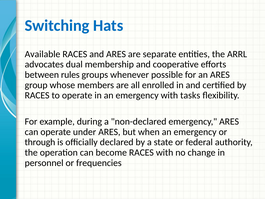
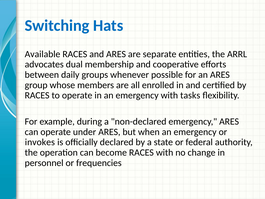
rules: rules -> daily (70, 75)
through: through -> invokes (40, 142)
